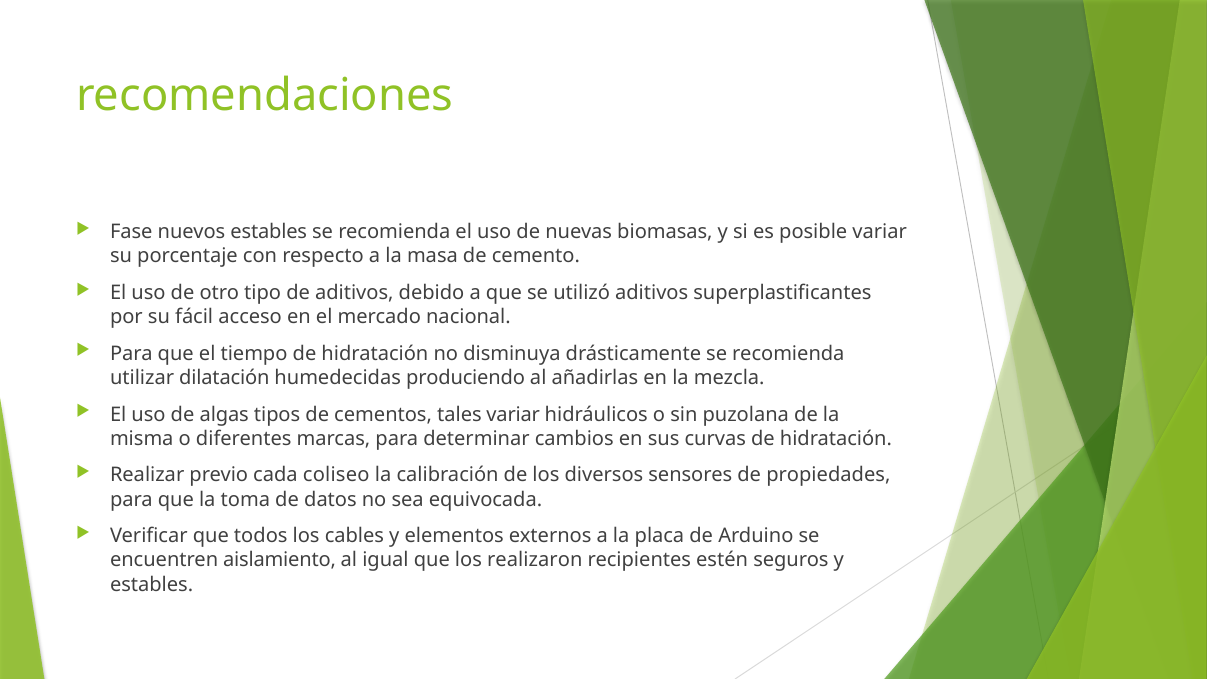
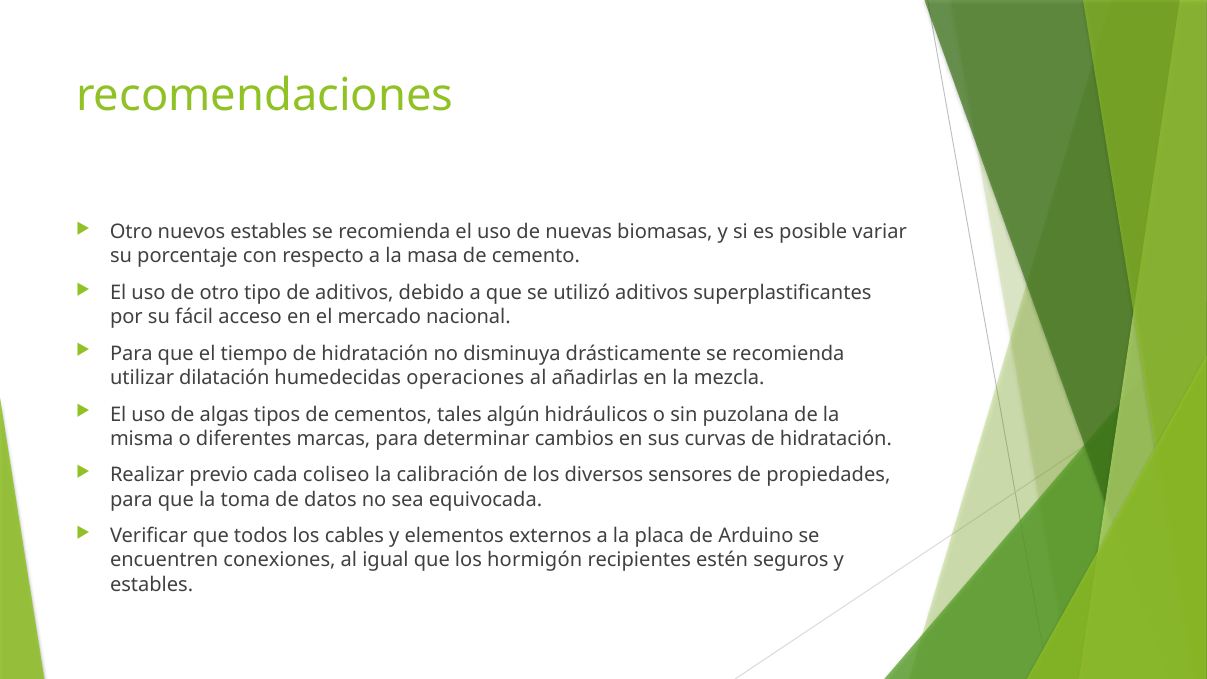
Fase: Fase -> Otro (131, 232)
produciendo: produciendo -> operaciones (465, 378)
tales variar: variar -> algún (513, 414)
aislamiento: aislamiento -> conexiones (279, 560)
realizaron: realizaron -> hormigón (535, 560)
